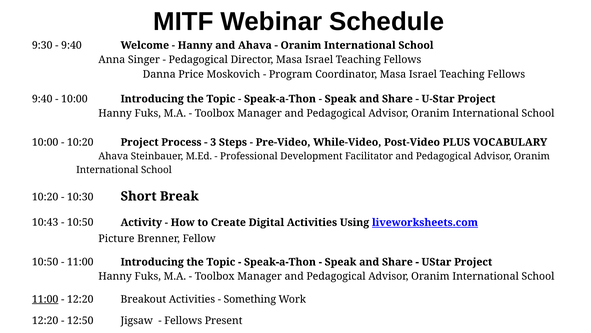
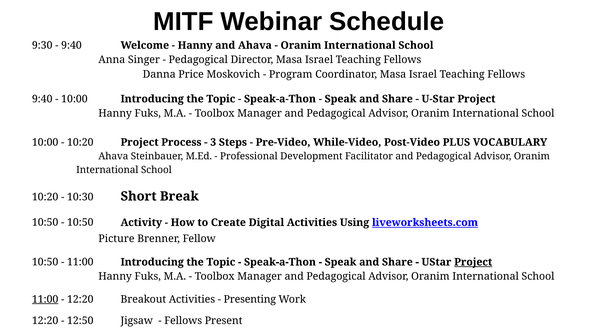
10:43: 10:43 -> 10:50 (45, 222)
Project underline: none -> present (473, 262)
Something: Something -> Presenting (250, 299)
